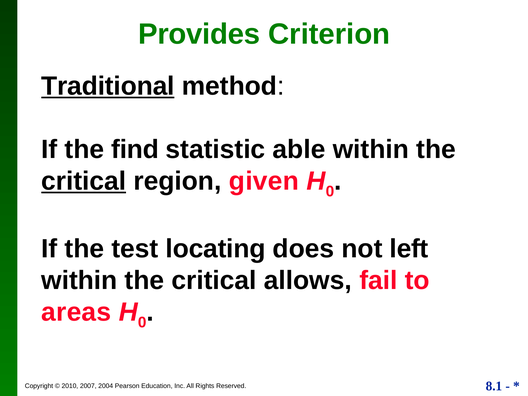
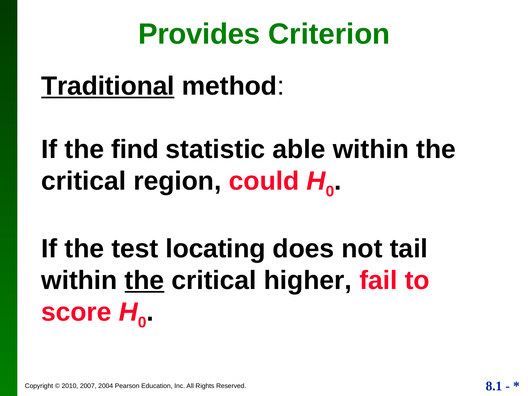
critical underline: present -> none (84, 181)
given: given -> could (264, 181)
left: left -> tail (409, 249)
the underline: none -> present (144, 281)
allows: allows -> higher (308, 281)
areas: areas -> score (76, 312)
